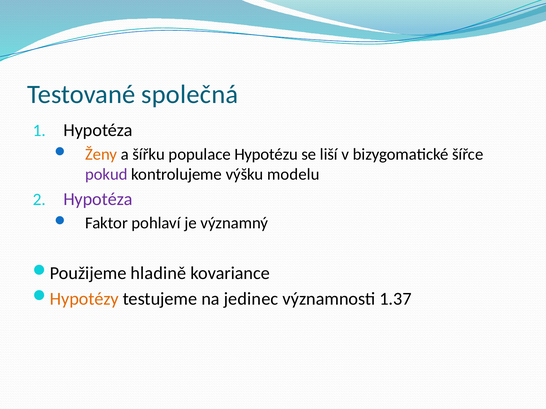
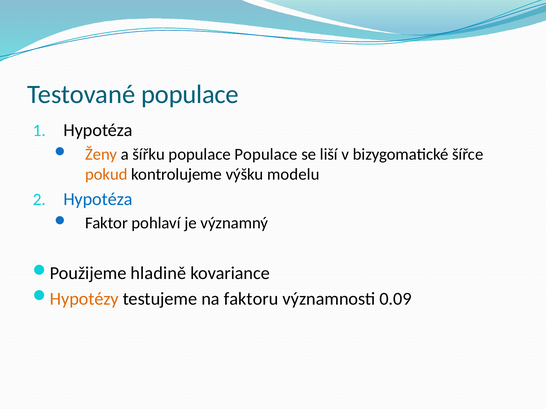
Testované společná: společná -> populace (190, 94)
populace Hypotézu: Hypotézu -> Populace (266, 155)
pokud colour: purple -> orange (106, 175)
Hypotéza colour: purple -> blue (98, 199)
jedinec: jedinec -> faktoru (251, 299)
1.37: 1.37 -> 0.09 (395, 299)
